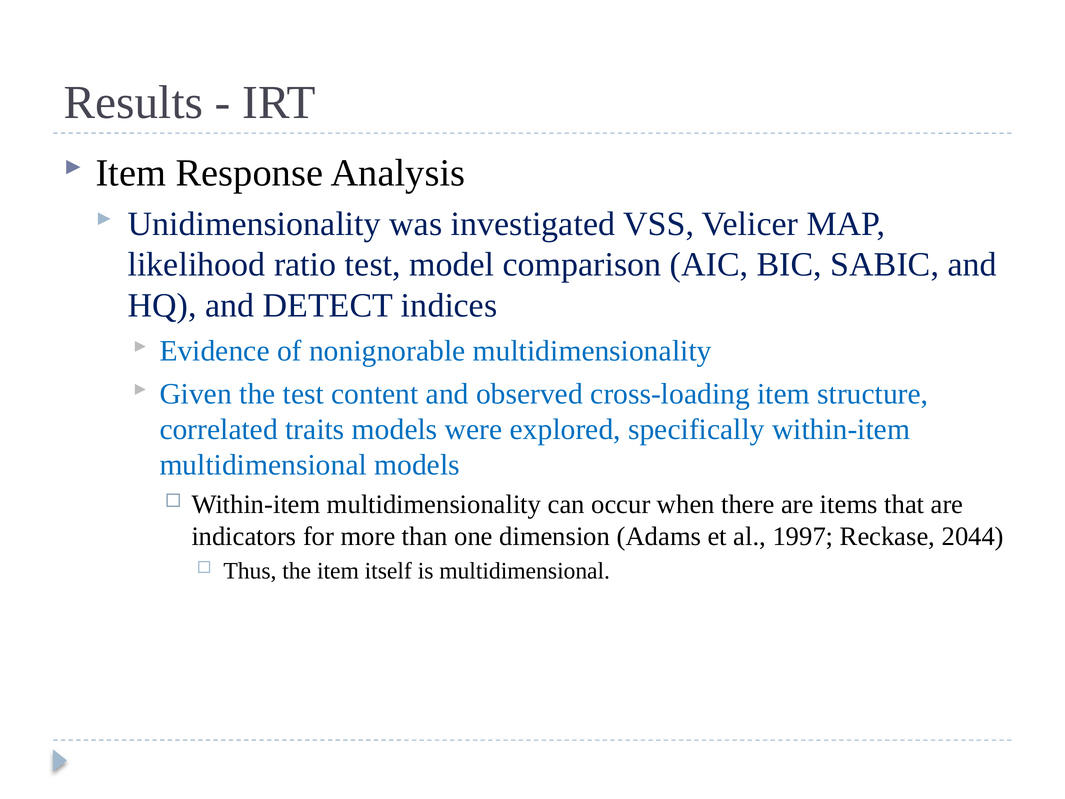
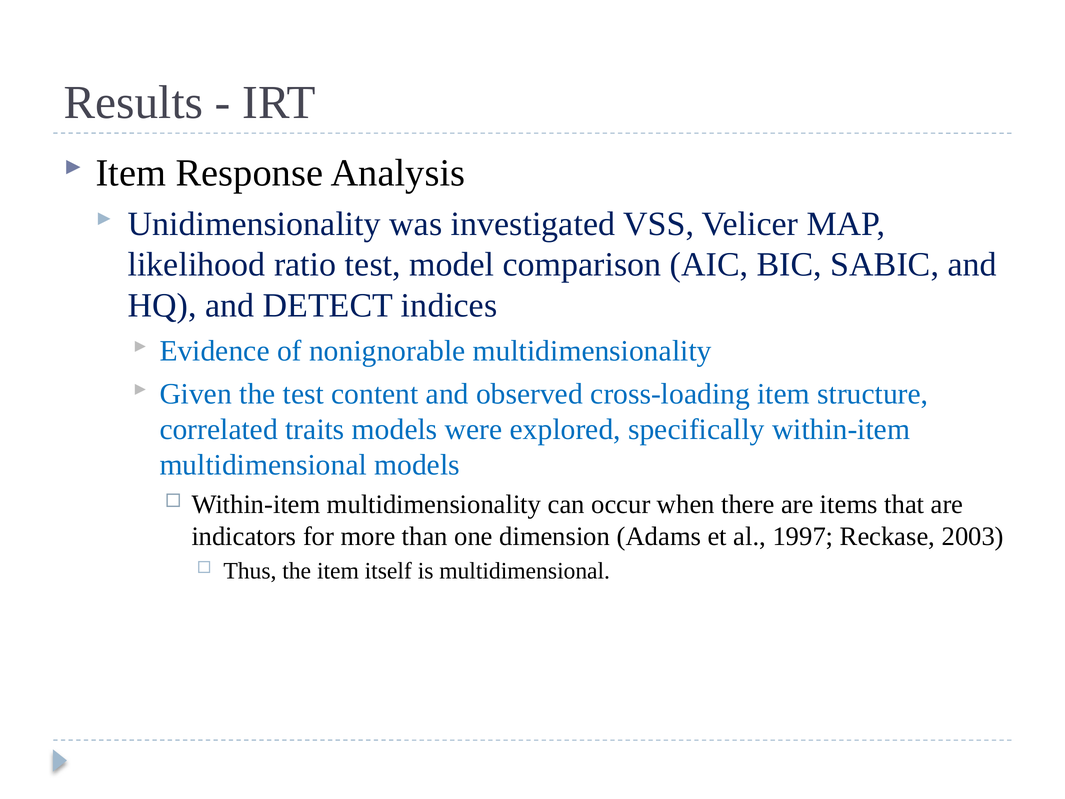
2044: 2044 -> 2003 (973, 536)
